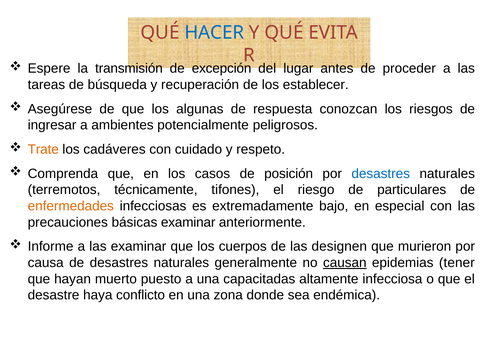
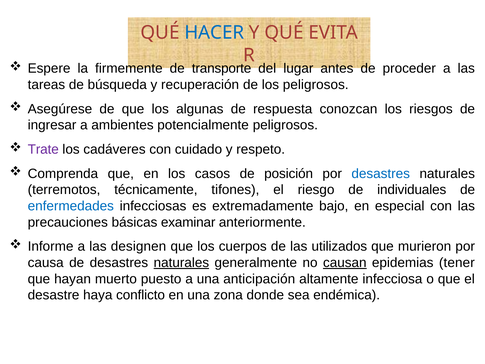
transmisión: transmisión -> firmemente (129, 68)
excepción: excepción -> transporte (222, 68)
los establecer: establecer -> peligrosos (316, 85)
Trate colour: orange -> purple (43, 149)
particulares: particulares -> individuales (412, 190)
enfermedades colour: orange -> blue (71, 206)
las examinar: examinar -> designen (139, 246)
designen: designen -> utilizados (339, 246)
naturales underline: none -> present (181, 263)
capacitadas: capacitadas -> anticipación (259, 279)
